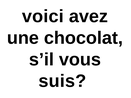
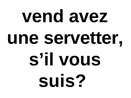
voici: voici -> vend (43, 16)
chocolat: chocolat -> servetter (84, 38)
